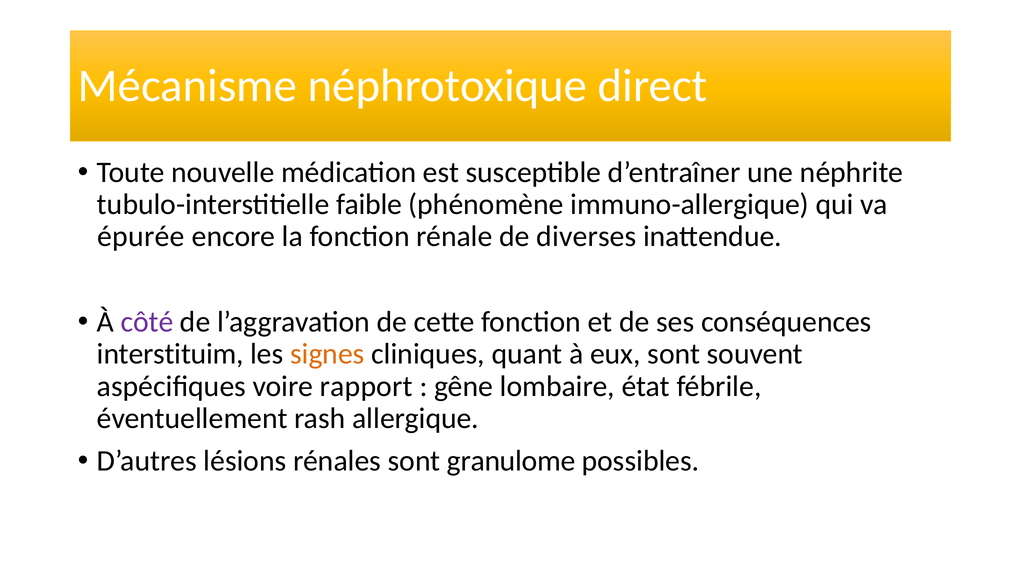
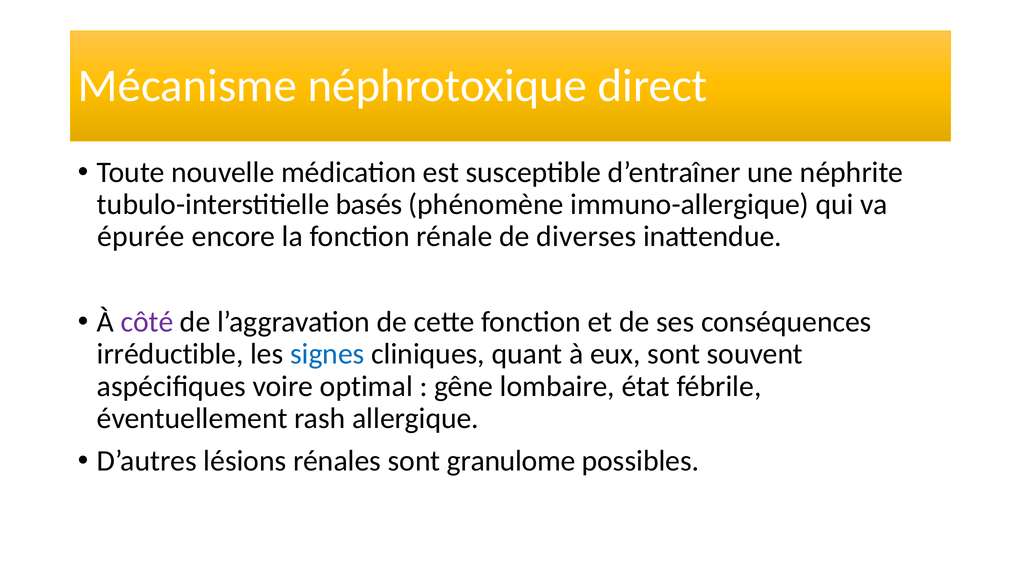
faible: faible -> basés (369, 205)
interstituim: interstituim -> irréductible (170, 354)
signes colour: orange -> blue (327, 354)
rapport: rapport -> optimal (366, 386)
